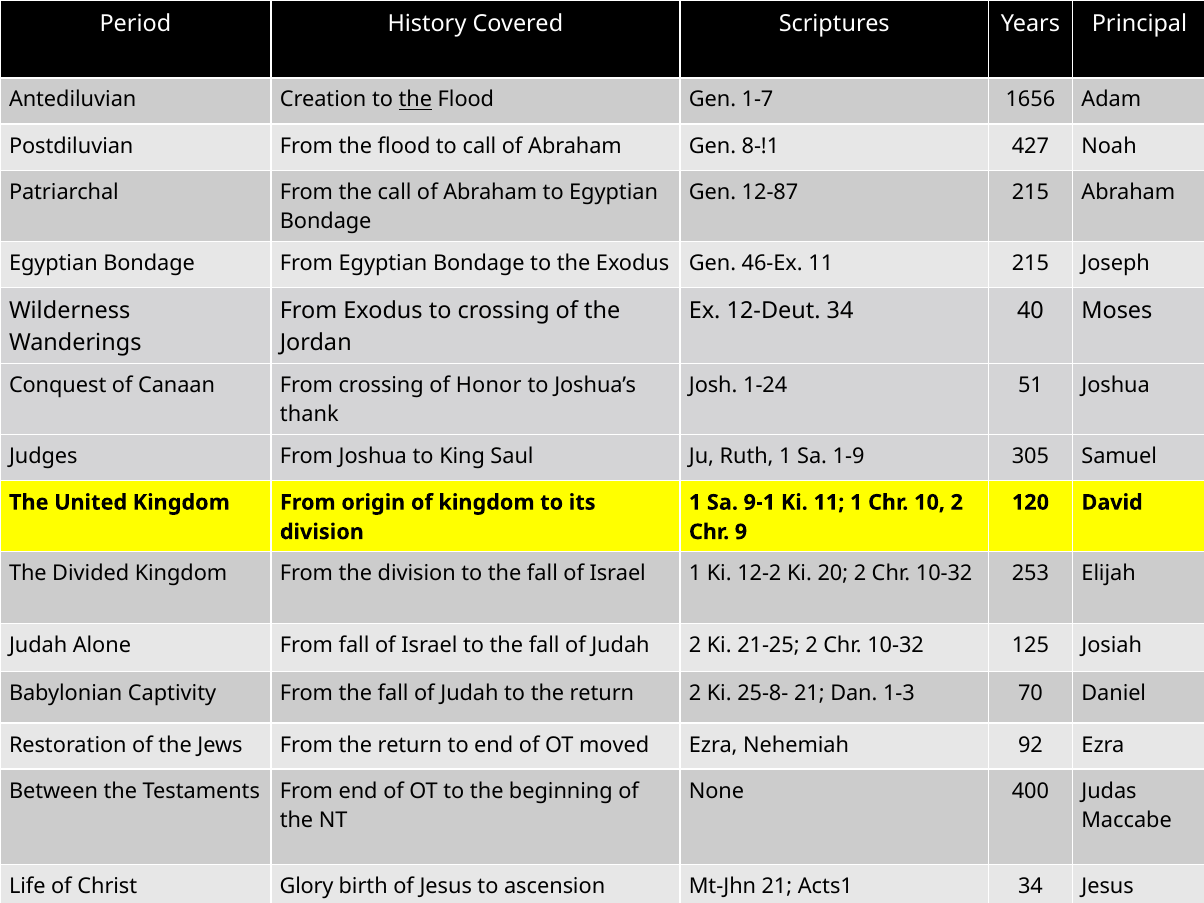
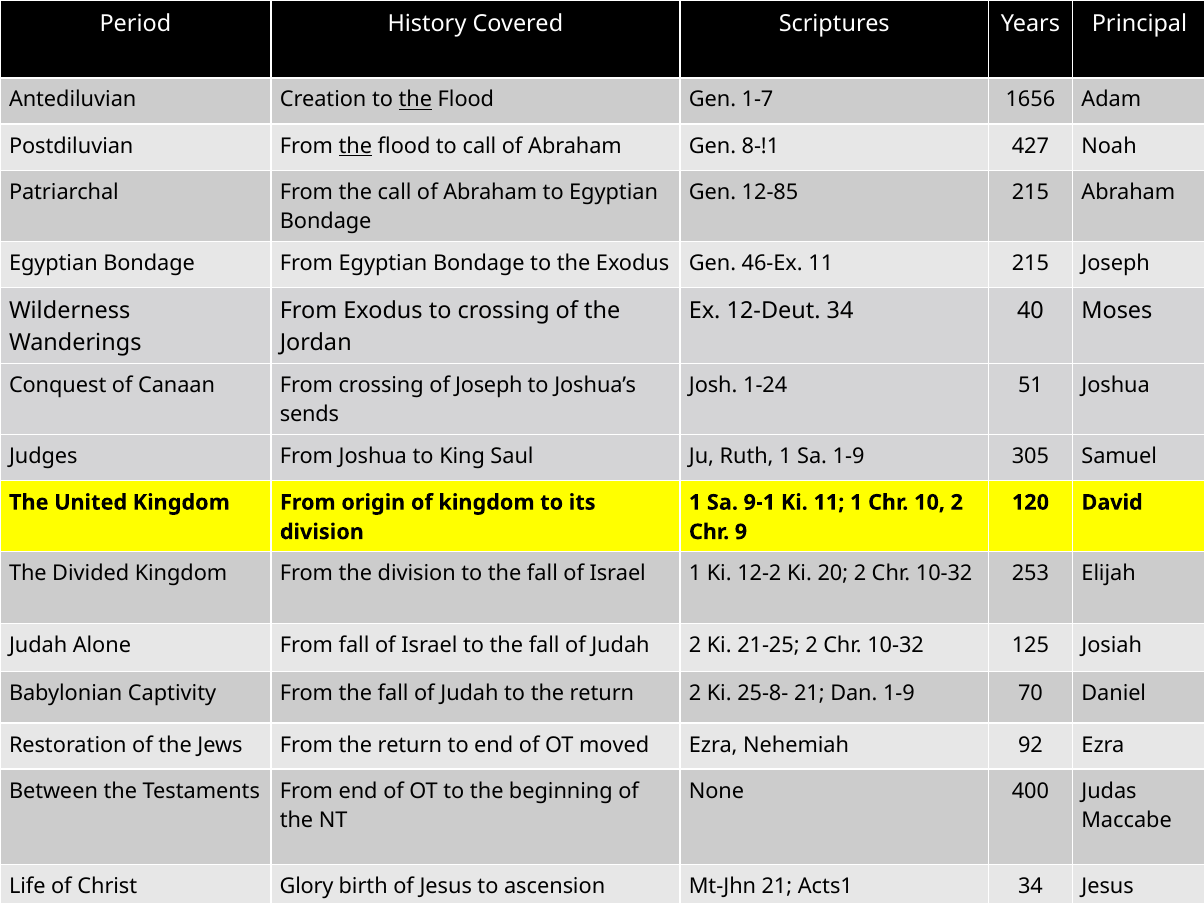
the underline: none -> present (355, 146)
12-87: 12-87 -> 12-85 (770, 192)
of Honor: Honor -> Joseph (489, 385)
thank: thank -> sends (309, 415)
Dan 1-3: 1-3 -> 1-9 (899, 693)
